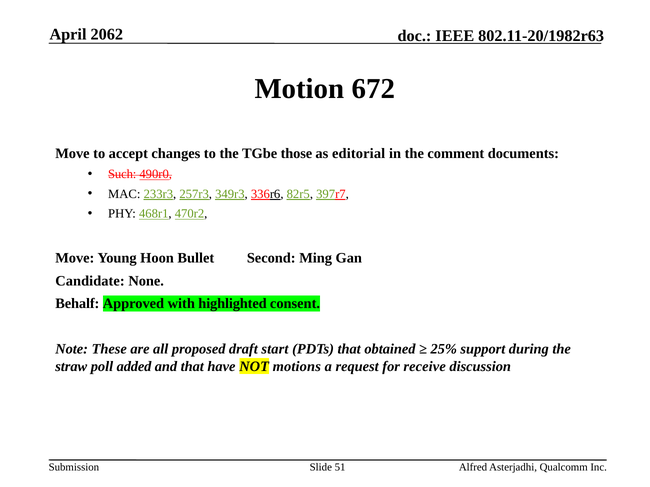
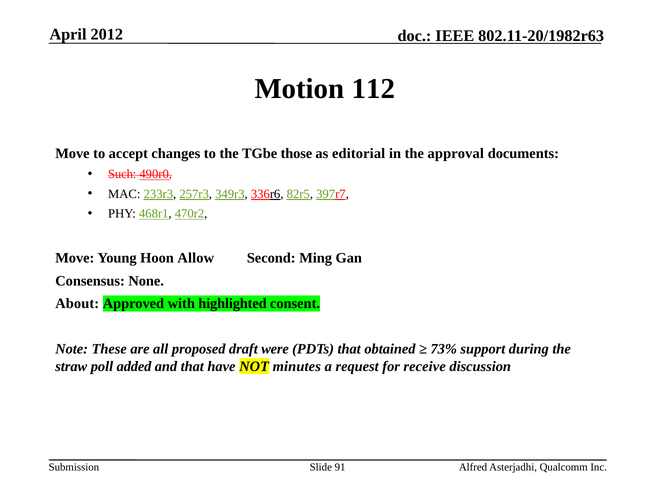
2062: 2062 -> 2012 (107, 34)
672: 672 -> 112 (373, 89)
comment: comment -> approval (456, 154)
Bullet: Bullet -> Allow (196, 258)
Candidate: Candidate -> Consensus (90, 281)
Behalf: Behalf -> About (77, 304)
start: start -> were (275, 349)
25%: 25% -> 73% (444, 349)
motions: motions -> minutes (297, 367)
51: 51 -> 91 (340, 468)
